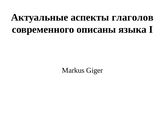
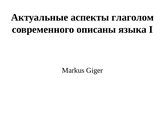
глаголов: глаголов -> глаголом (133, 17)
